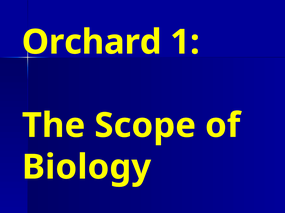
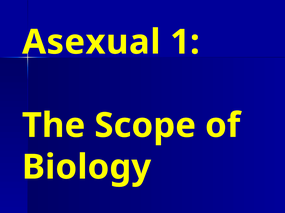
Orchard: Orchard -> Asexual (91, 42)
